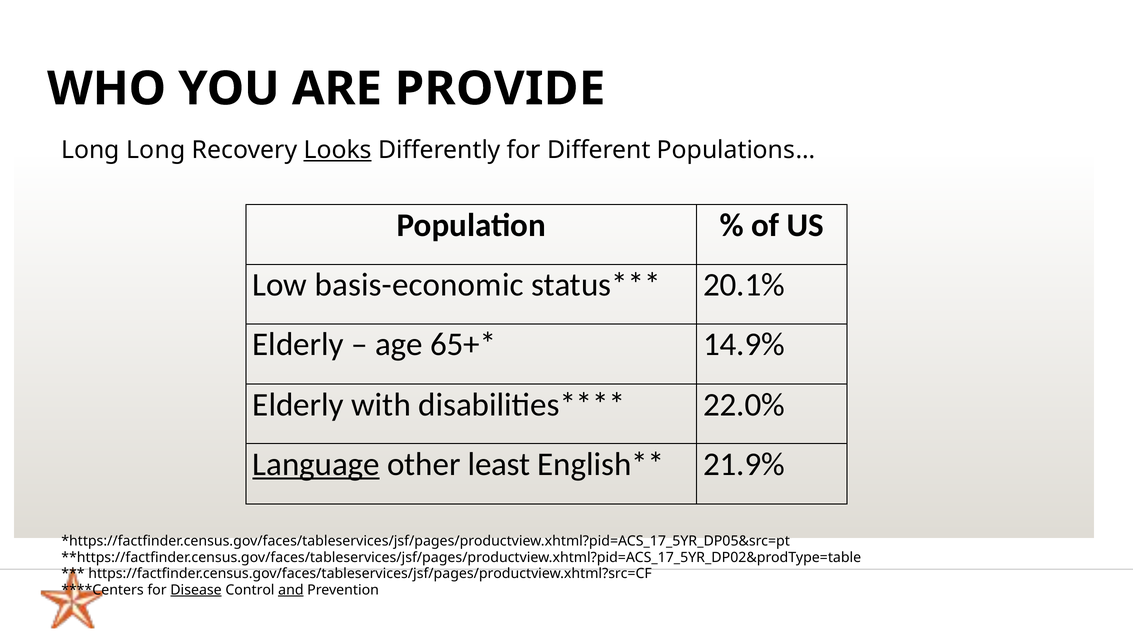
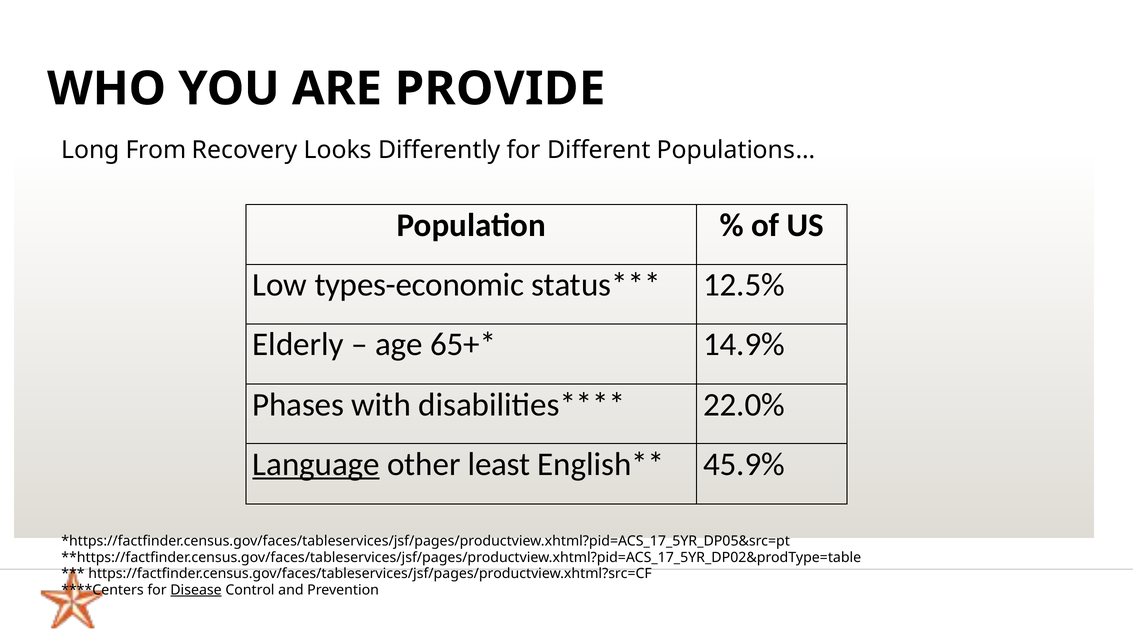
Long Long: Long -> From (156, 150)
Looks underline: present -> none (338, 150)
basis-economic: basis-economic -> types-economic (419, 285)
20.1%: 20.1% -> 12.5% (744, 285)
Elderly: Elderly -> Phases (298, 405)
21.9%: 21.9% -> 45.9% (744, 464)
and underline: present -> none (291, 590)
